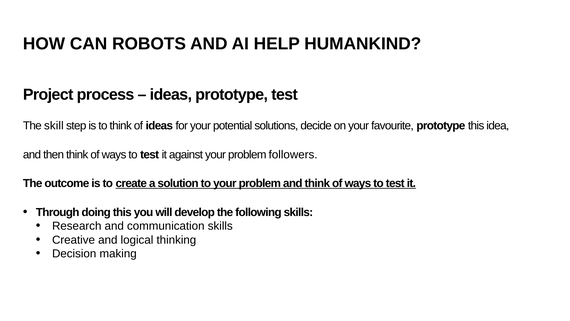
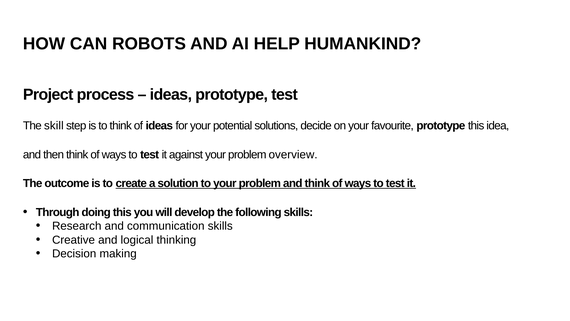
followers: followers -> overview (293, 154)
